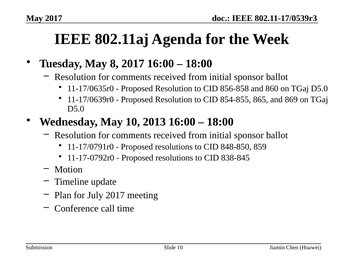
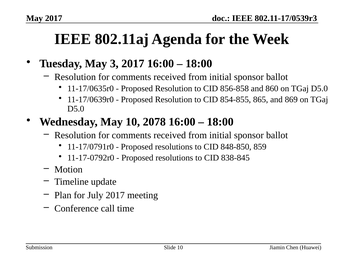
8: 8 -> 3 (114, 64)
2013: 2013 -> 2078 (154, 122)
